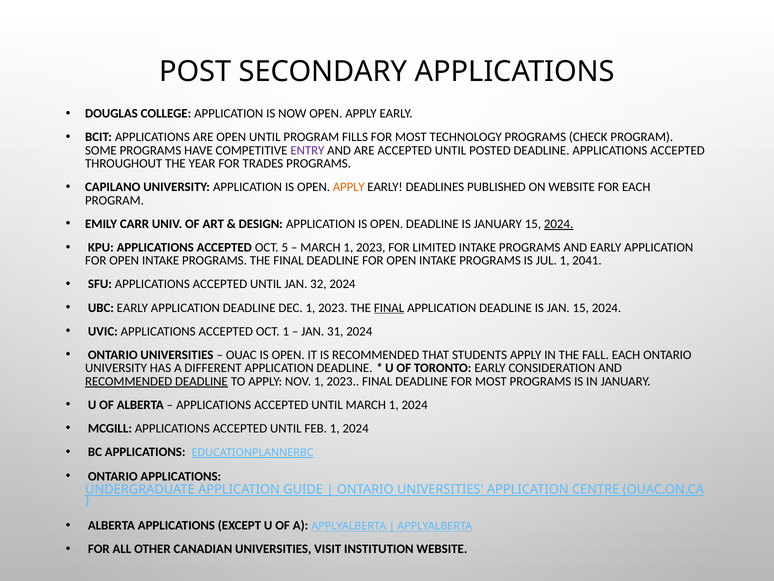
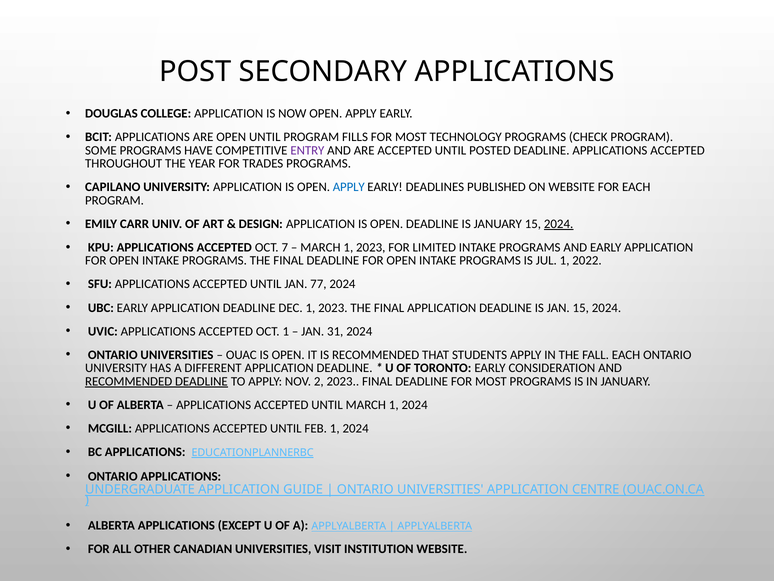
APPLY colour: orange -> blue (349, 187)
5: 5 -> 7 (285, 247)
2041: 2041 -> 2022 (587, 260)
32: 32 -> 77 (318, 284)
FINAL underline: present -> none (389, 308)
NOV 1: 1 -> 2 (319, 381)
